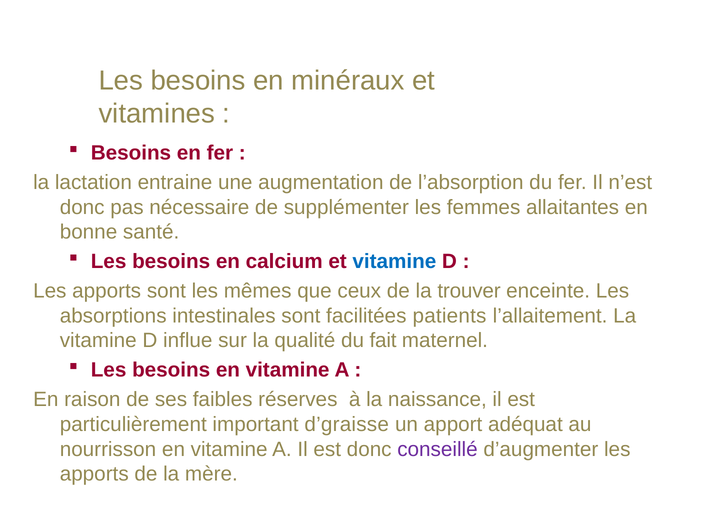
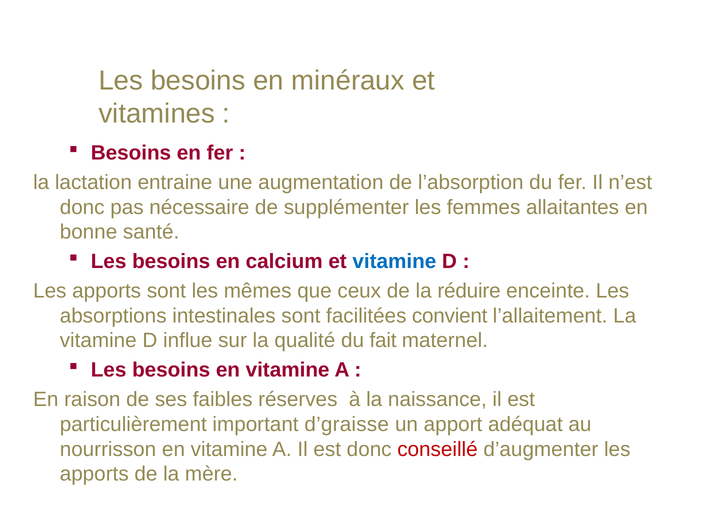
trouver: trouver -> réduire (469, 292)
patients: patients -> convient (450, 316)
conseillé colour: purple -> red (437, 450)
